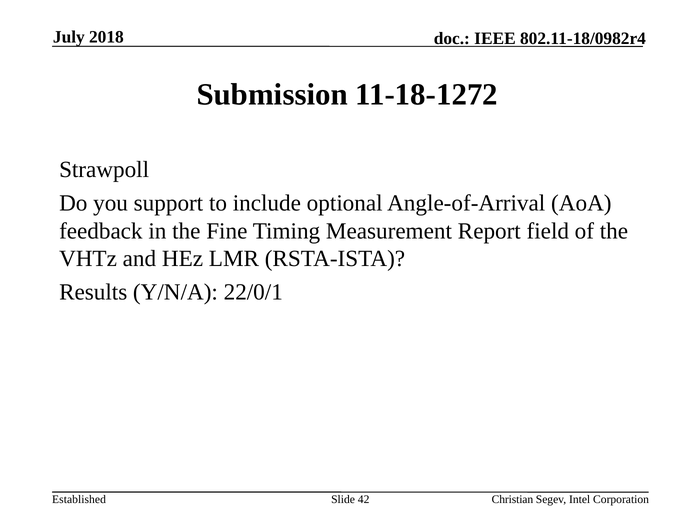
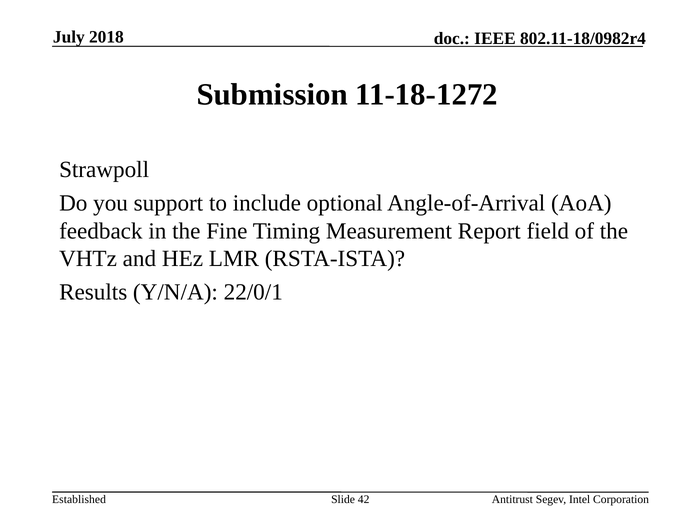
Christian: Christian -> Antitrust (512, 500)
